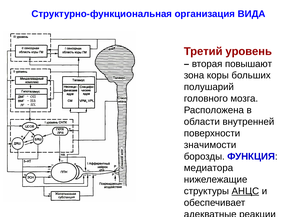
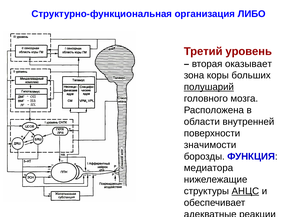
ВИДА: ВИДА -> ЛИБО (252, 14)
повышают: повышают -> оказывает (248, 64)
полушарий underline: none -> present (209, 87)
